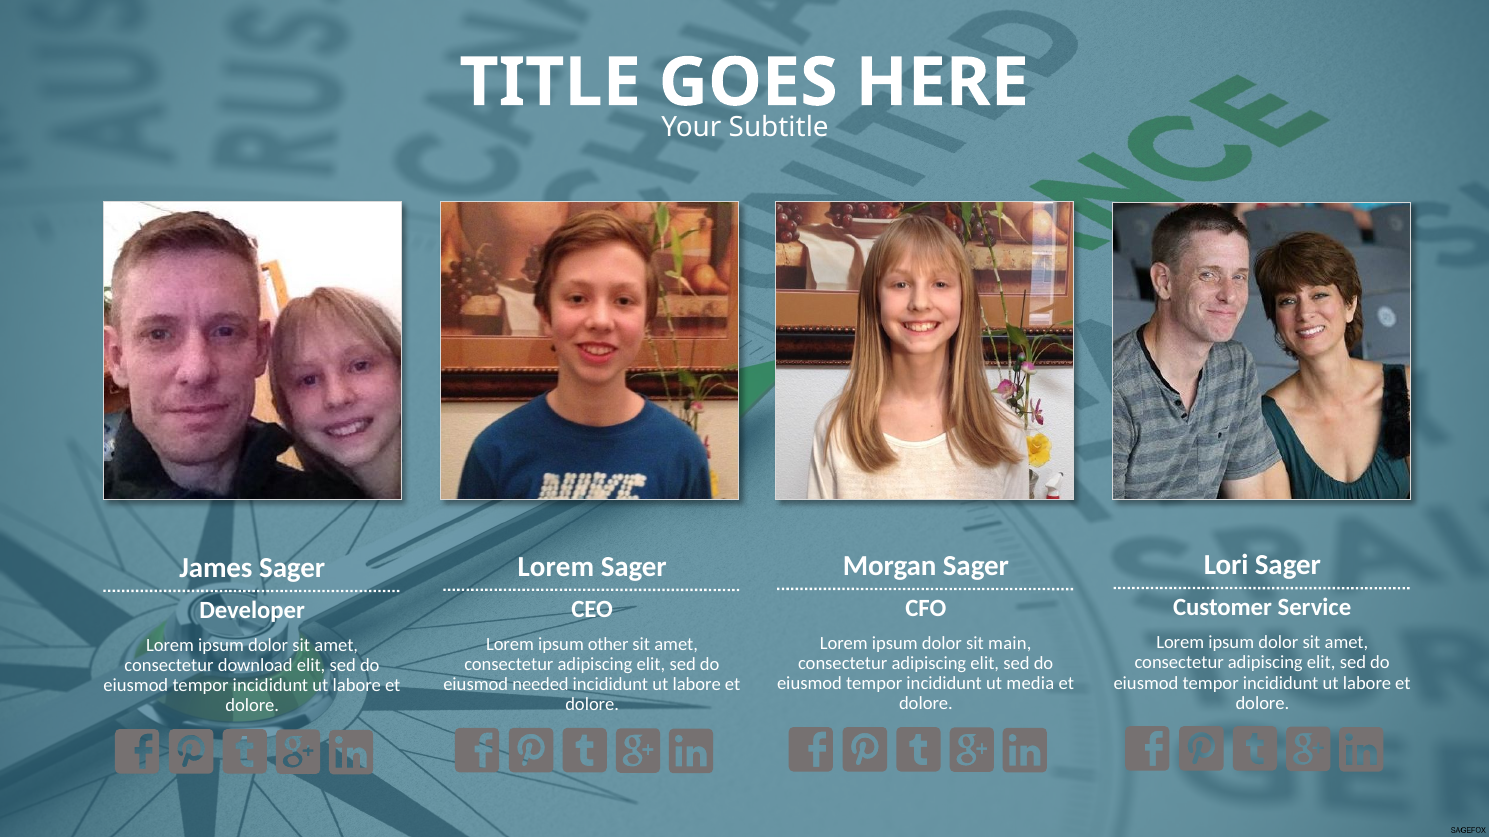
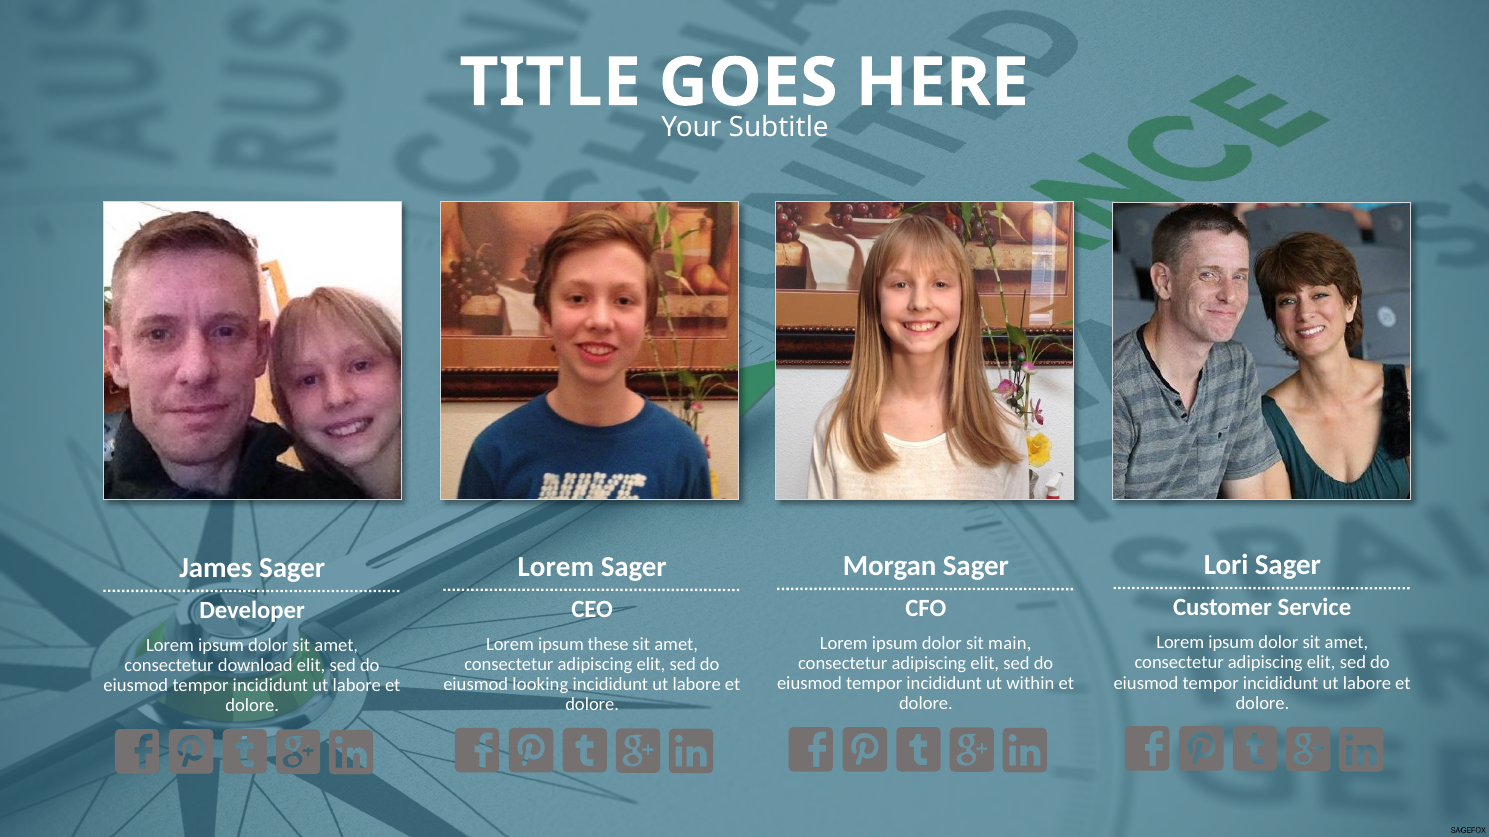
other: other -> these (608, 645)
media: media -> within (1030, 684)
needed: needed -> looking (540, 685)
